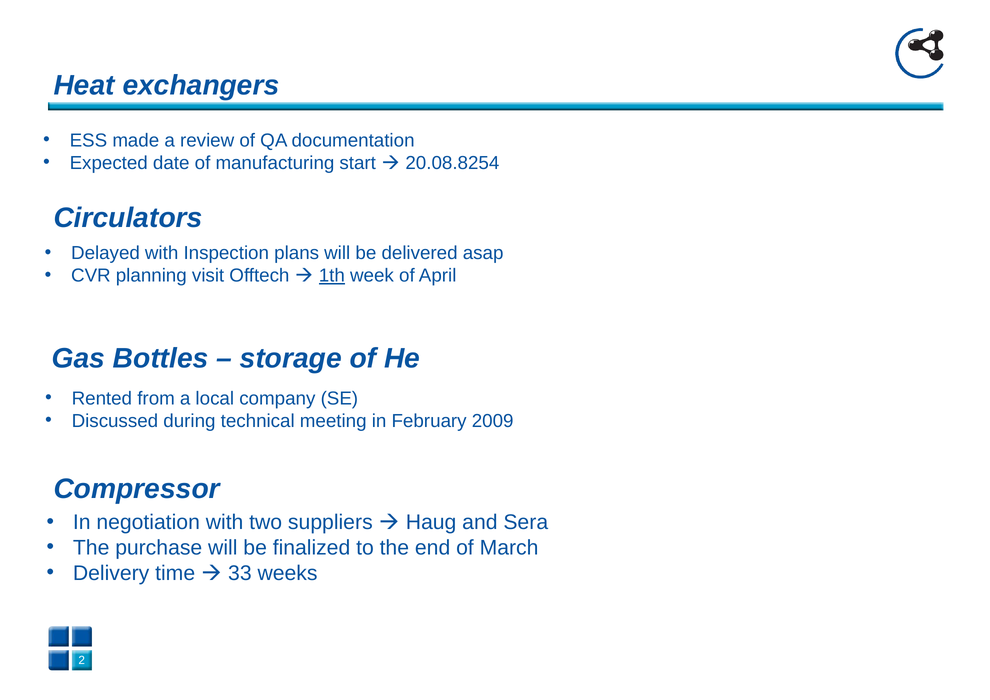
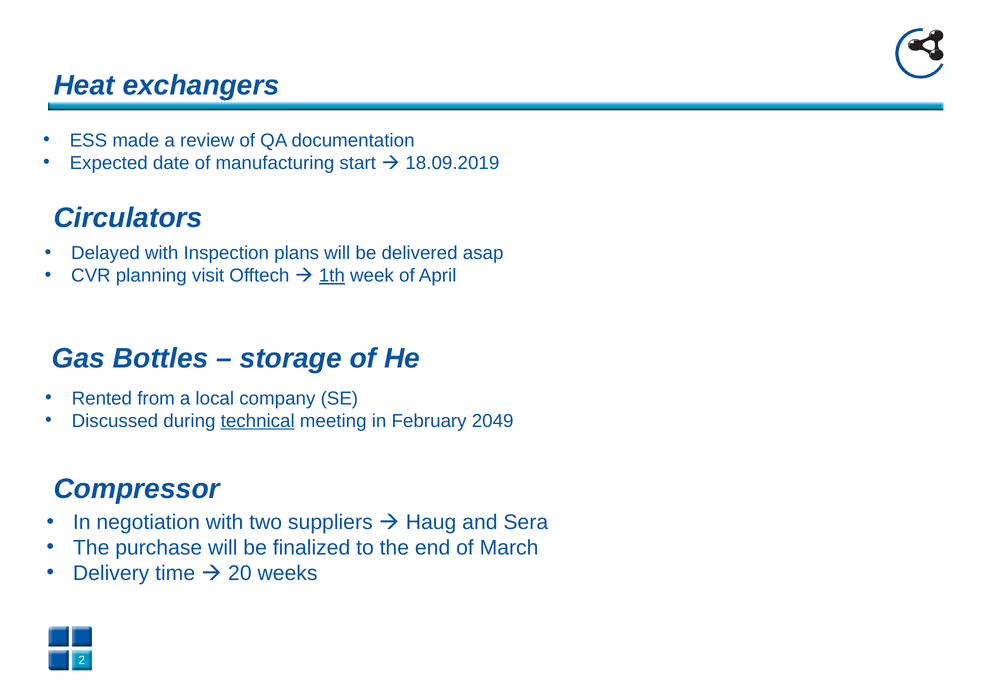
20.08.8254: 20.08.8254 -> 18.09.2019 (452, 163)
technical underline: none -> present (258, 421)
2009: 2009 -> 2049 (493, 421)
33: 33 -> 20 (240, 573)
